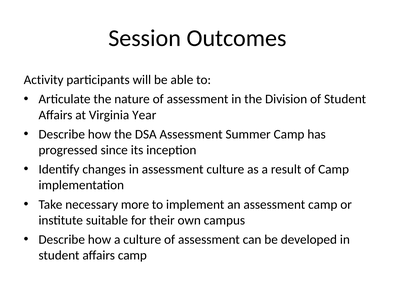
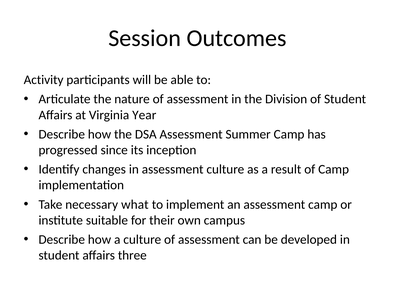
more: more -> what (135, 205)
affairs camp: camp -> three (132, 255)
